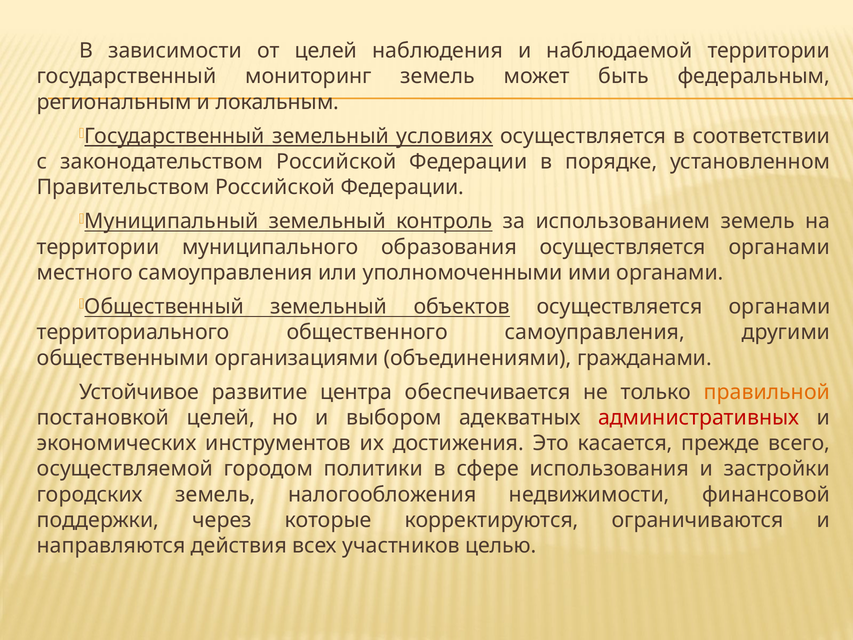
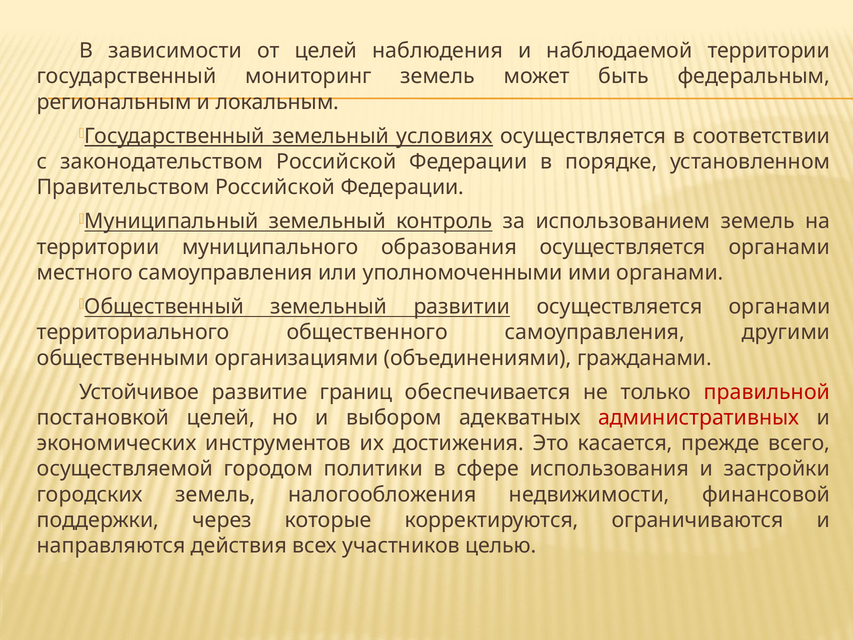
объектов: объектов -> развитии (462, 307)
центра: центра -> границ (356, 392)
правильной colour: orange -> red (767, 392)
